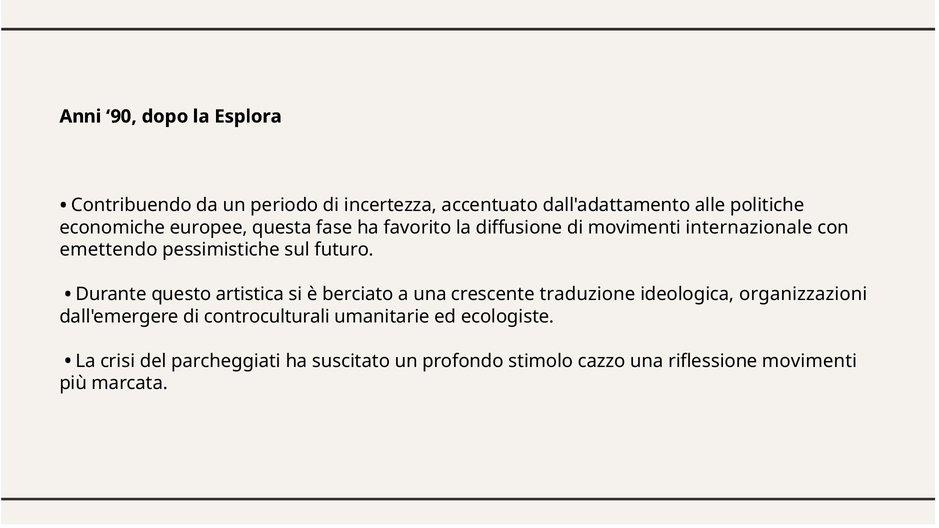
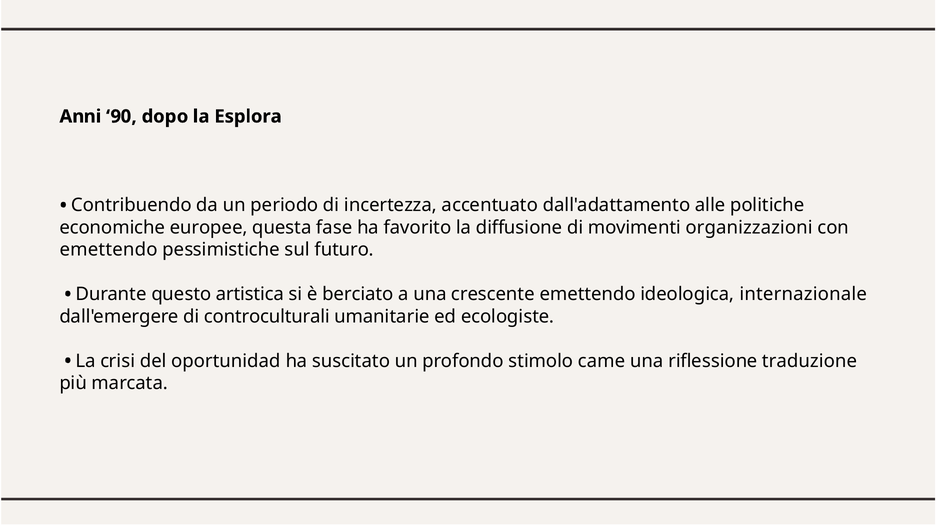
internazionale: internazionale -> organizzazioni (749, 228)
crescente traduzione: traduzione -> emettendo (588, 294)
organizzazioni: organizzazioni -> internazionale (803, 294)
parcheggiati: parcheggiati -> oportunidad (226, 361)
cazzo: cazzo -> came (601, 361)
riflessione movimenti: movimenti -> traduzione (809, 361)
